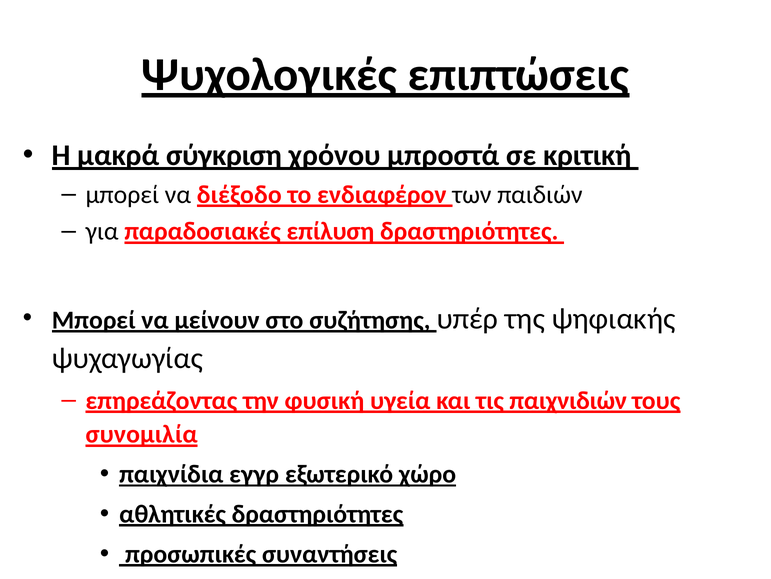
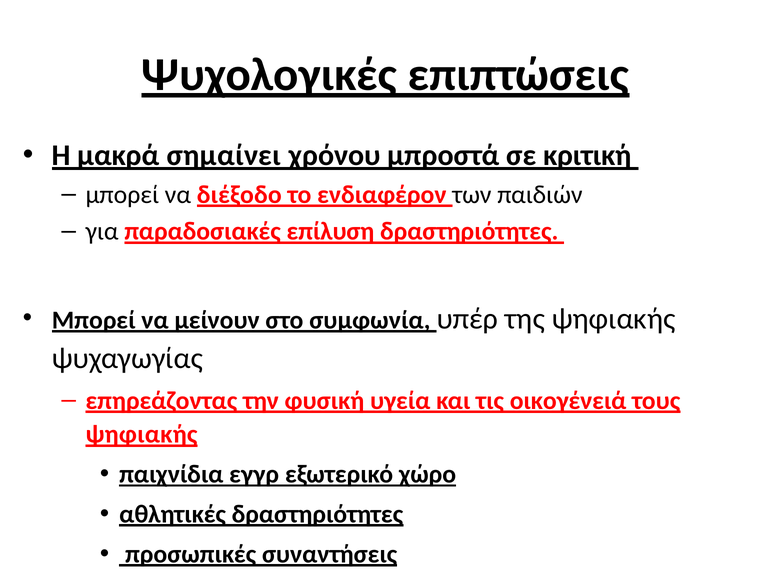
σύγκριση: σύγκριση -> σημαίνει (224, 155)
συζήτησης: συζήτησης -> συμφωνία (370, 320)
παιχνιδιών: παιχνιδιών -> οικογένειά (568, 400)
συνομιλία: συνομιλία -> ψηφιακής (141, 434)
